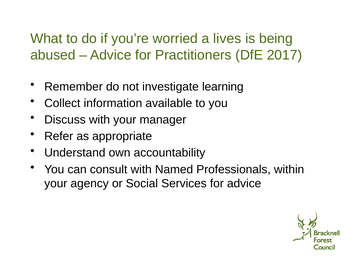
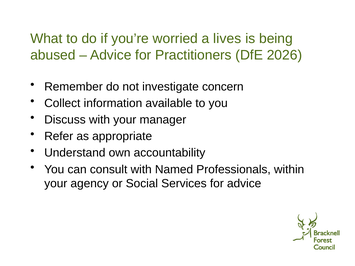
2017: 2017 -> 2026 (284, 55)
learning: learning -> concern (223, 87)
